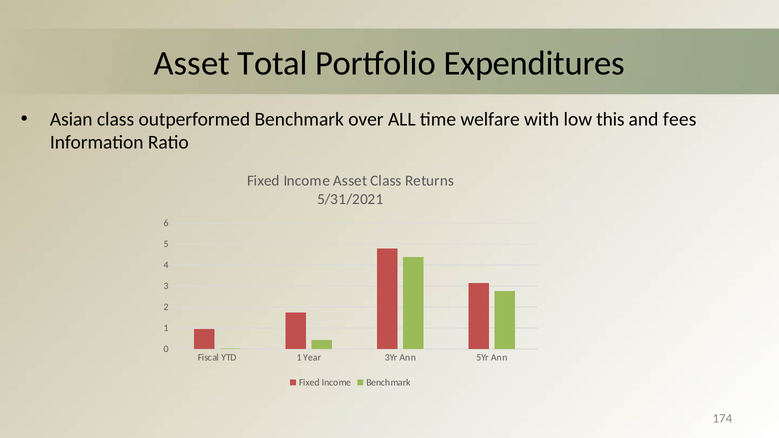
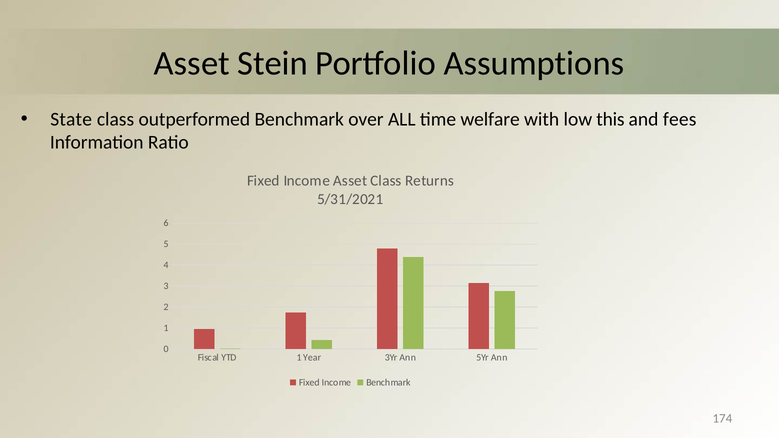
Total: Total -> Stein (273, 63)
Expenditures: Expenditures -> Assumptions (534, 63)
Asian: Asian -> State (71, 119)
